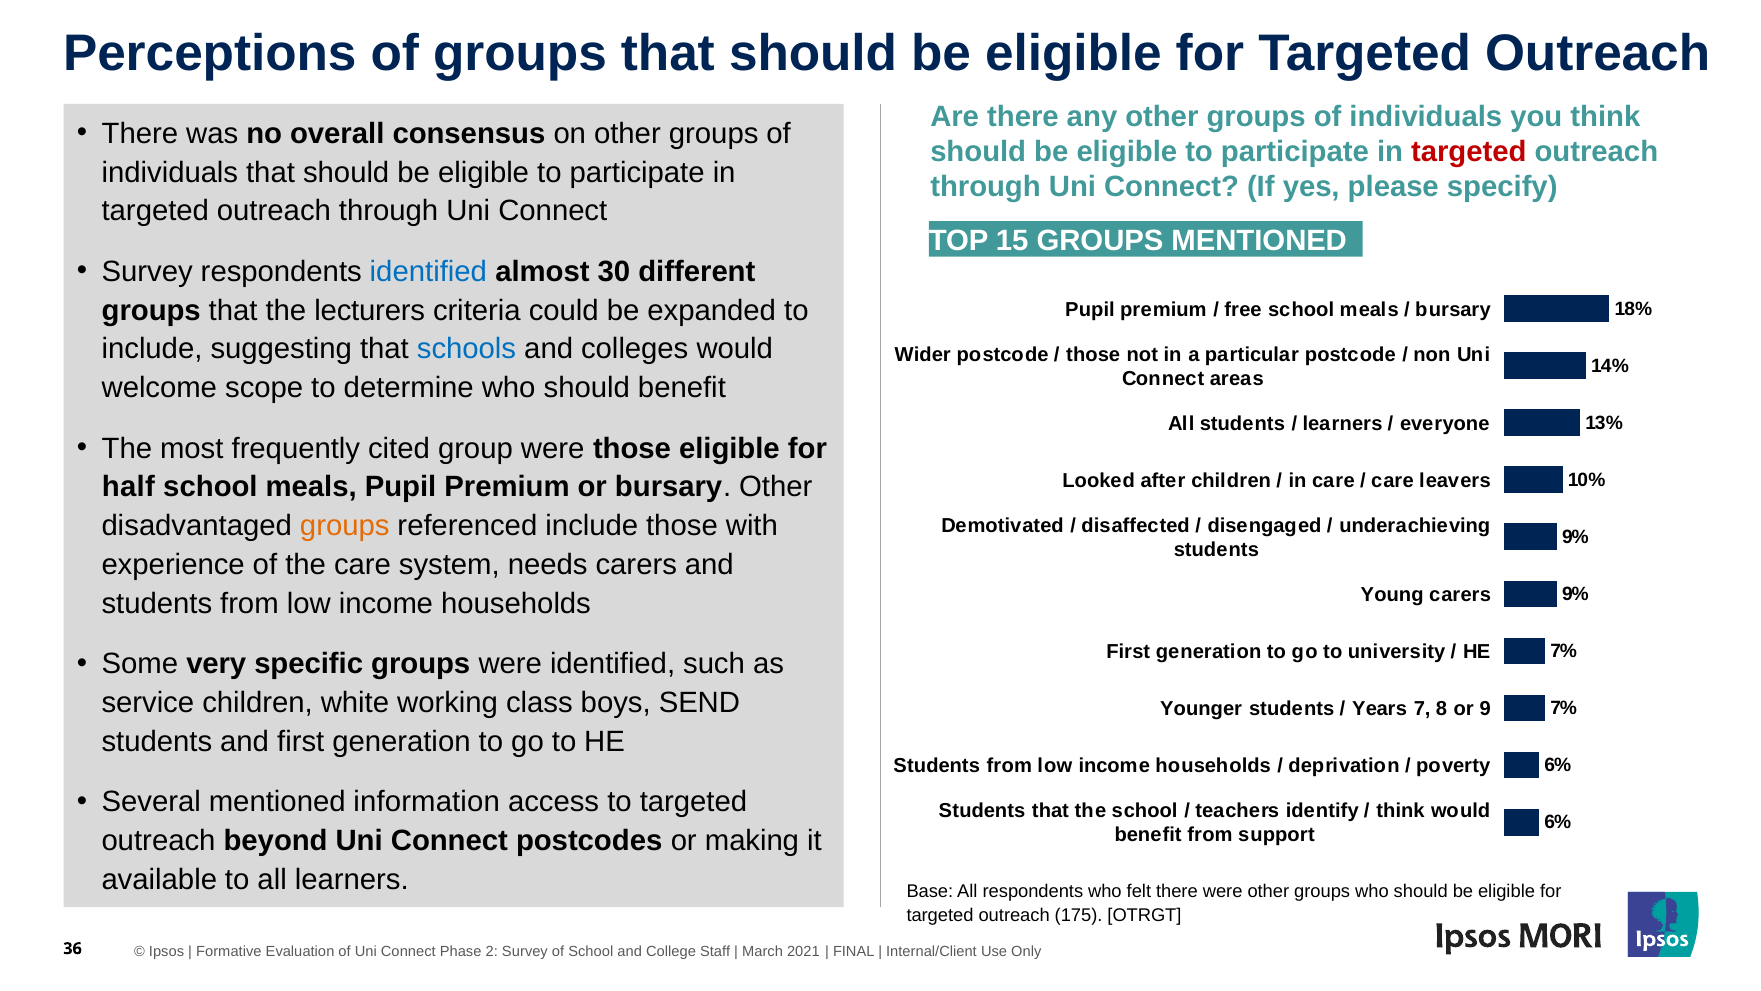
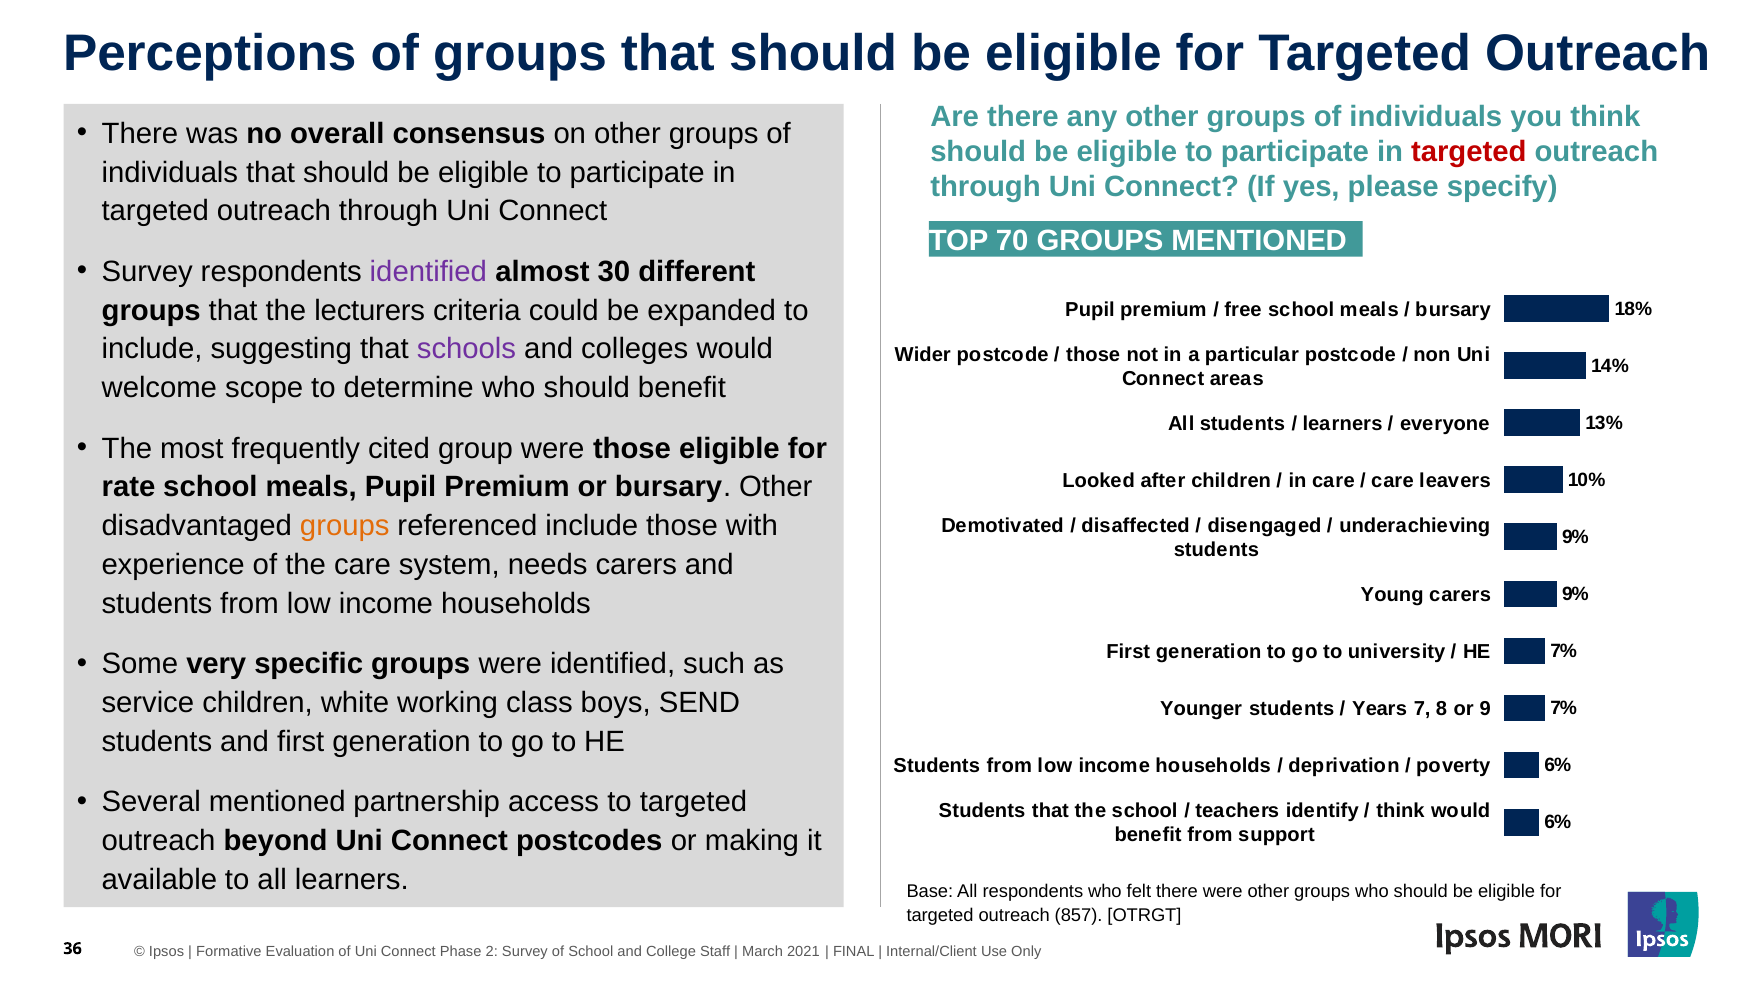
15: 15 -> 70 (1012, 241)
identified colour: blue -> purple (428, 272)
schools colour: blue -> purple (467, 349)
half: half -> rate (129, 487)
information: information -> partnership (427, 802)
175: 175 -> 857 (1079, 915)
